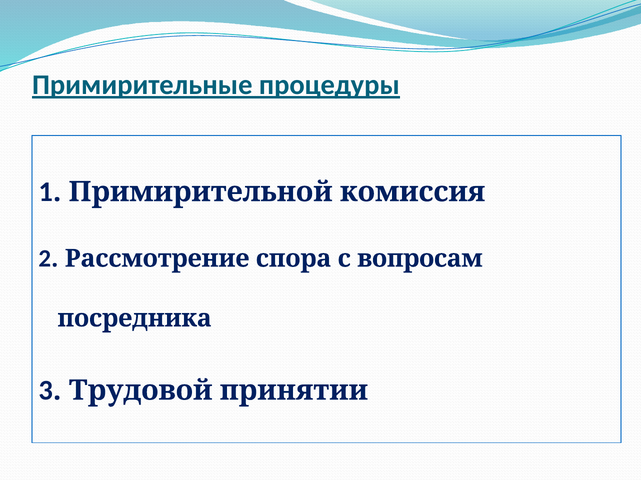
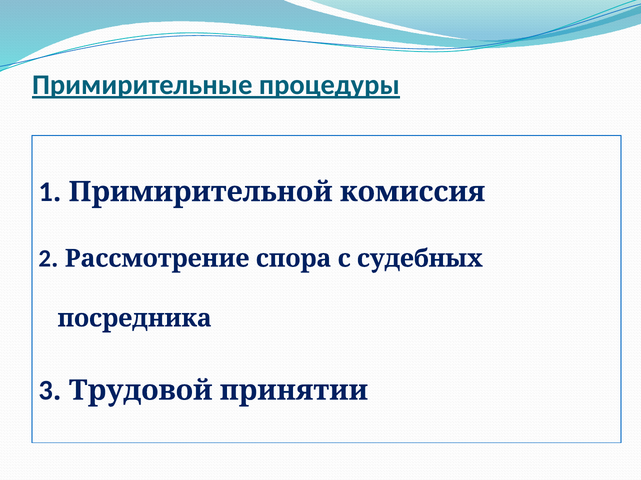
вопросам: вопросам -> судебных (420, 259)
